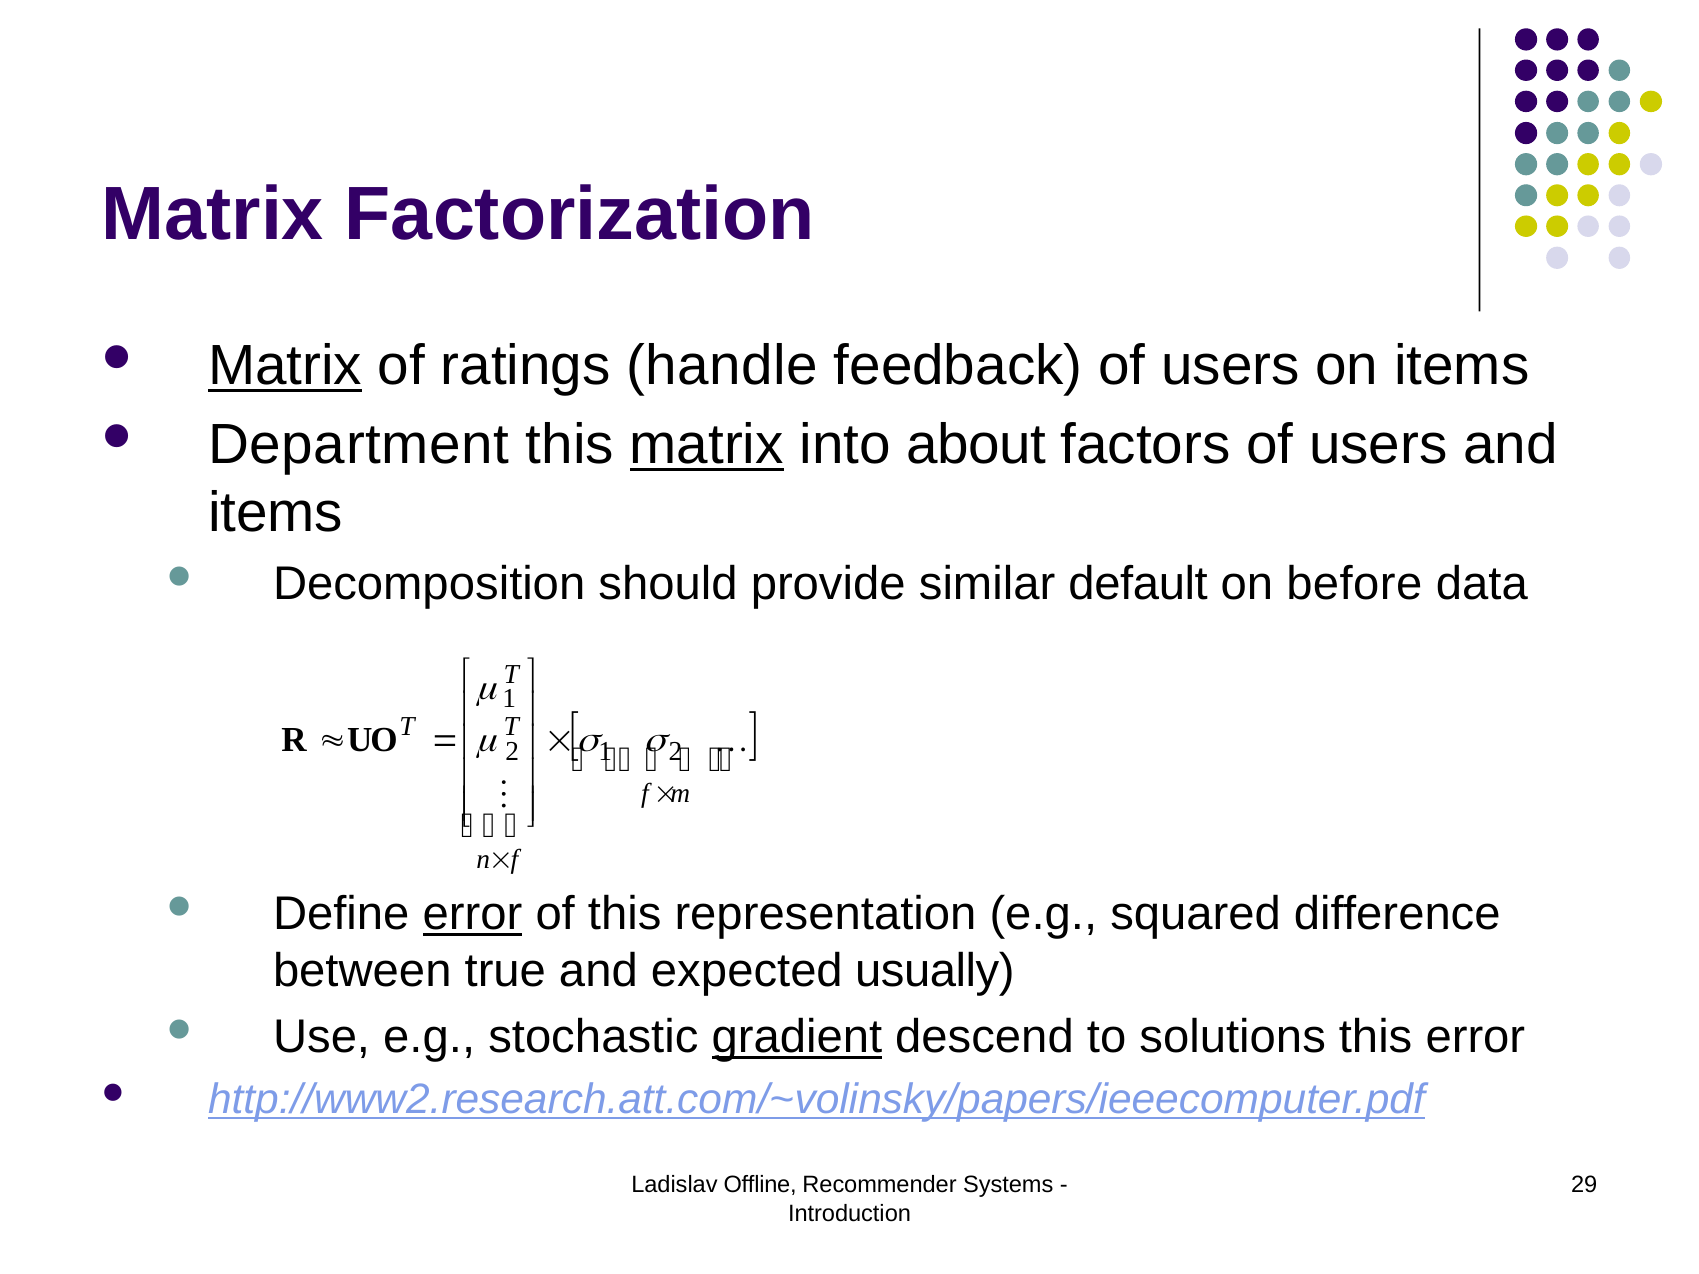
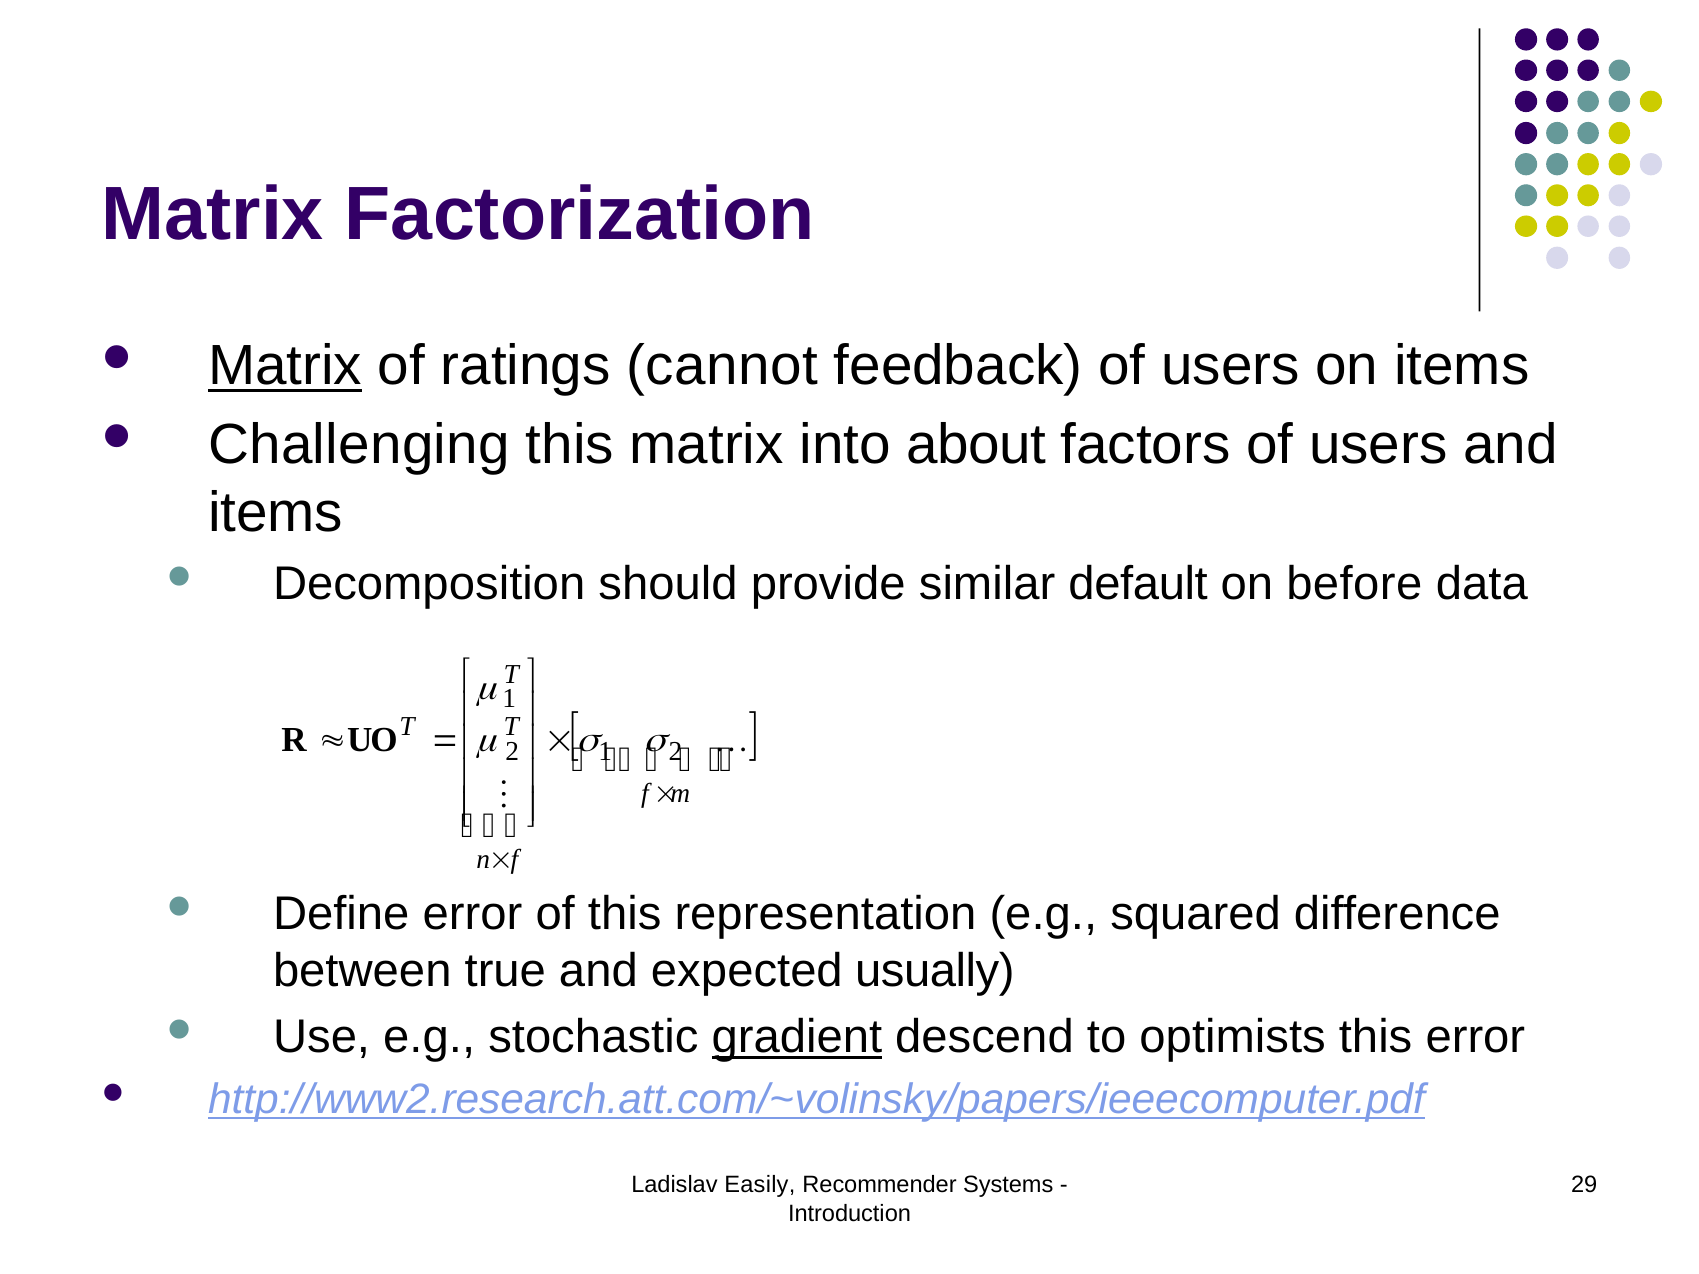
handle: handle -> cannot (722, 366)
Department: Department -> Challenging (359, 445)
matrix underline: present -> none (707, 445)
error underline: present -> none (473, 915)
solutions: solutions -> optimists (1233, 1037)
Offline: Offline -> Easily (760, 1185)
